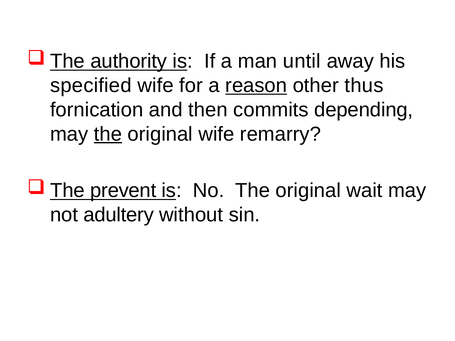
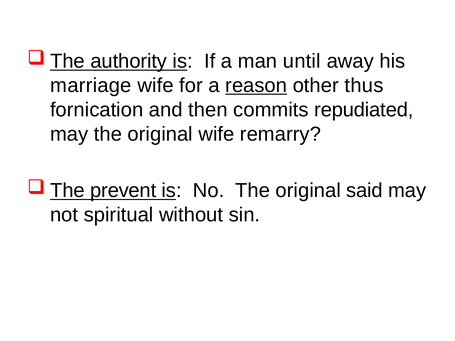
specified: specified -> marriage (91, 86)
depending: depending -> repudiated (364, 110)
the underline: present -> none (108, 134)
wait: wait -> said (365, 191)
adultery: adultery -> spiritual (119, 215)
